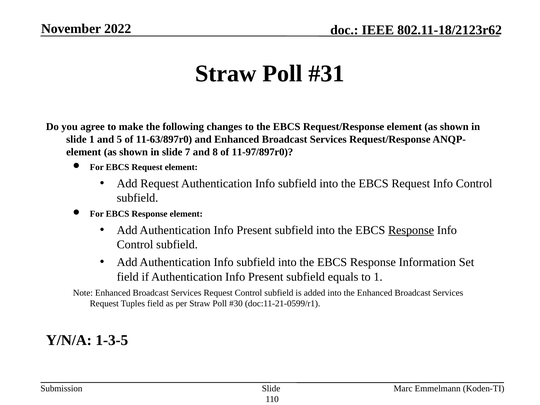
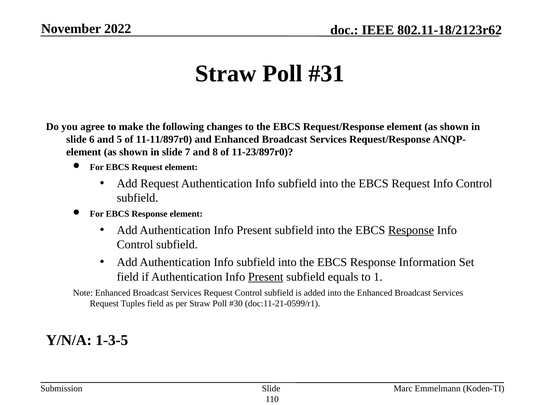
slide 1: 1 -> 6 (92, 139)
11-63/897r0: 11-63/897r0 -> 11-11/897r0 (164, 139)
11-97/897r0: 11-97/897r0 -> 11-23/897r0 (262, 152)
Present underline: none -> present (266, 277)
